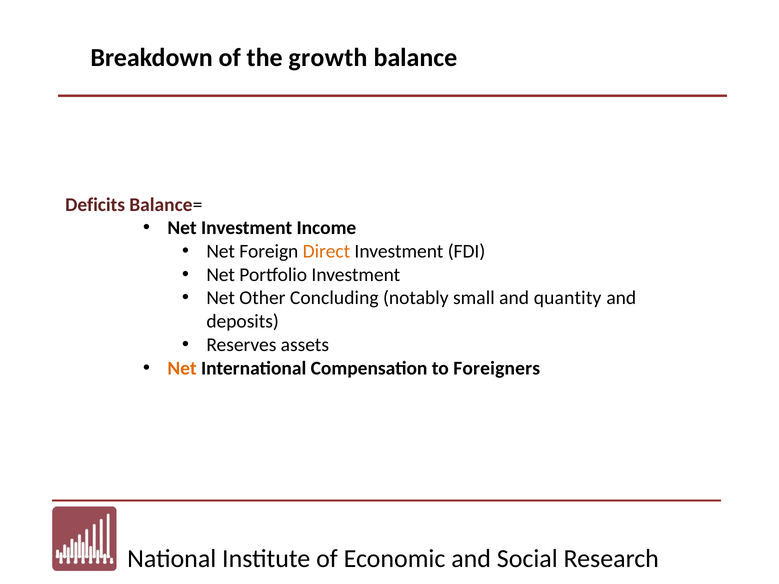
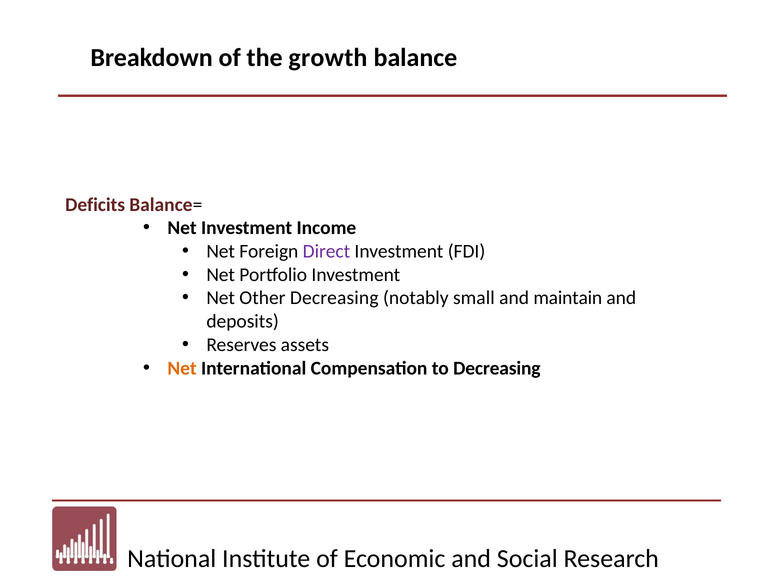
Direct colour: orange -> purple (326, 251)
Other Concluding: Concluding -> Decreasing (334, 298)
quantity: quantity -> maintain (568, 298)
to Foreigners: Foreigners -> Decreasing (497, 368)
